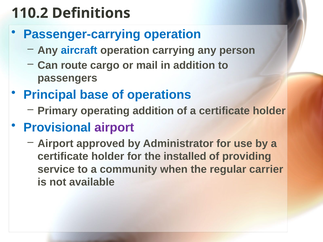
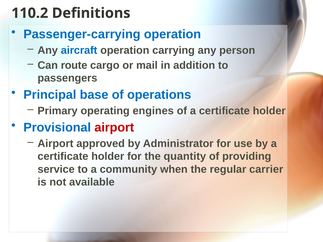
operating addition: addition -> engines (153, 111)
airport colour: purple -> red (114, 128)
installed: installed -> quantity (185, 157)
